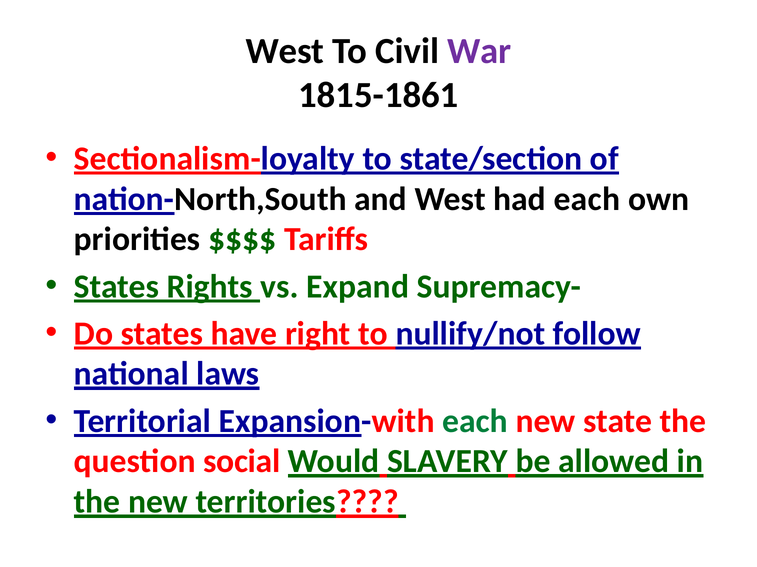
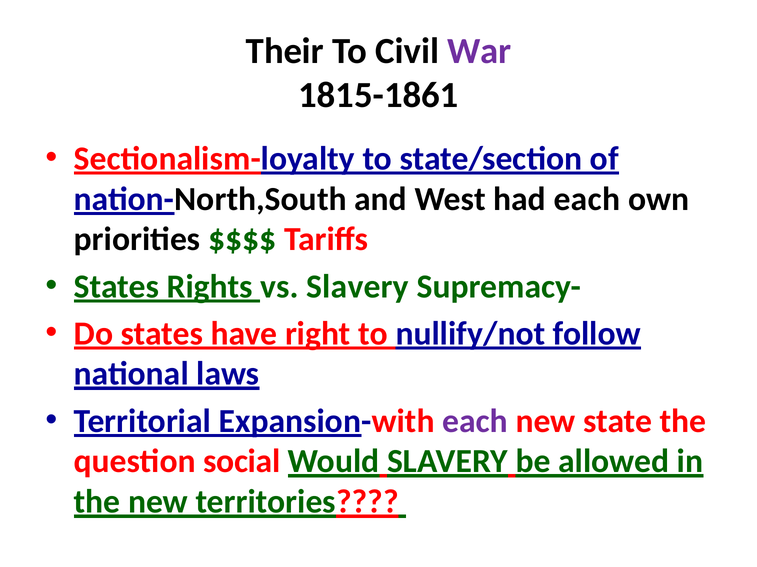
West: West -> Their (285, 51)
vs Expand: Expand -> Slavery (357, 287)
each colour: green -> purple (475, 422)
